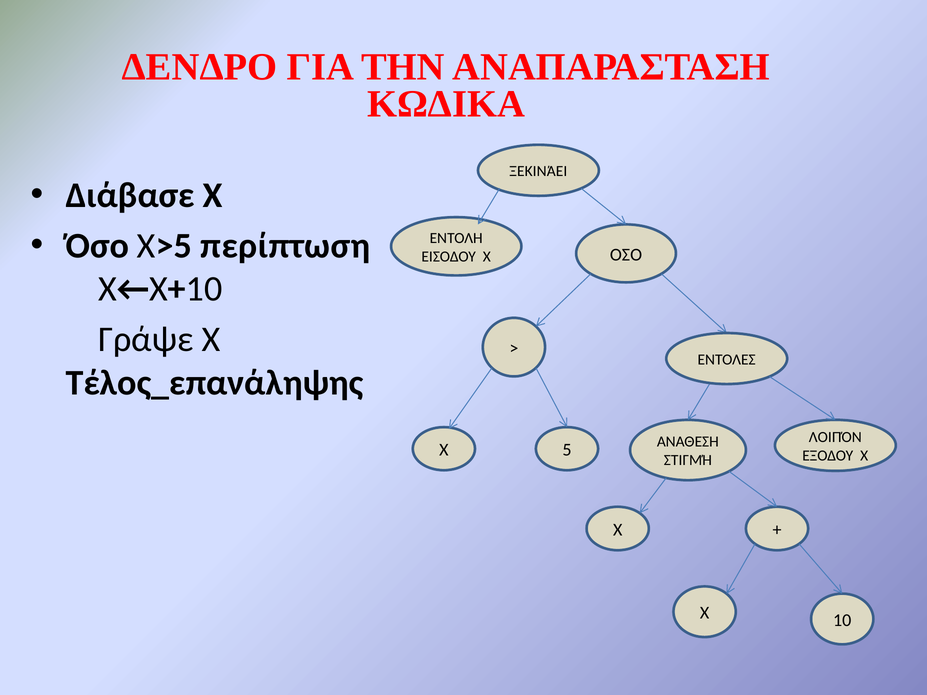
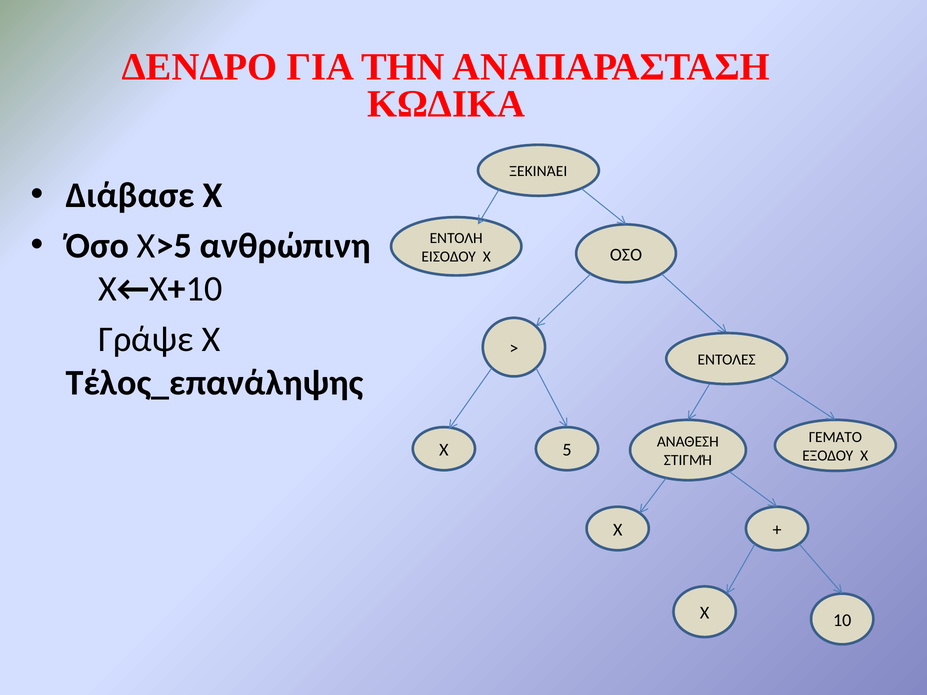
περίπτωση: περίπτωση -> ανθρώπινη (285, 246)
ΛΟΙΠΌΝ: ΛΟΙΠΌΝ -> ΓΕΜΑΤΟ (835, 437)
